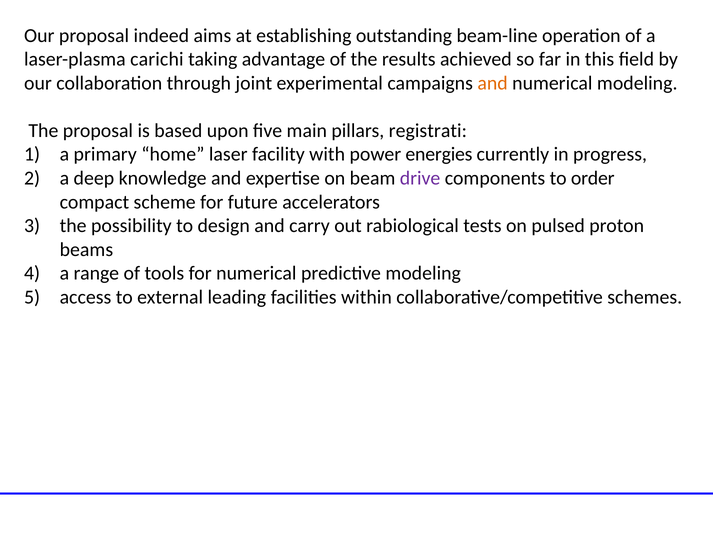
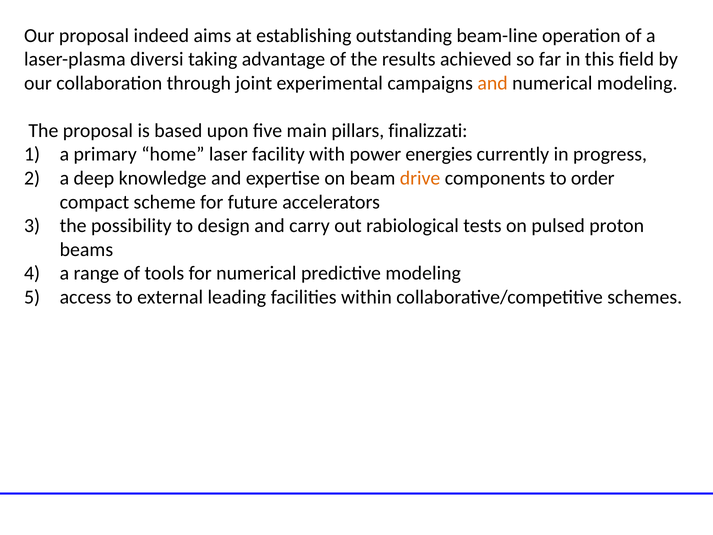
carichi: carichi -> diversi (157, 59)
registrati: registrati -> finalizzati (428, 131)
drive colour: purple -> orange (420, 178)
